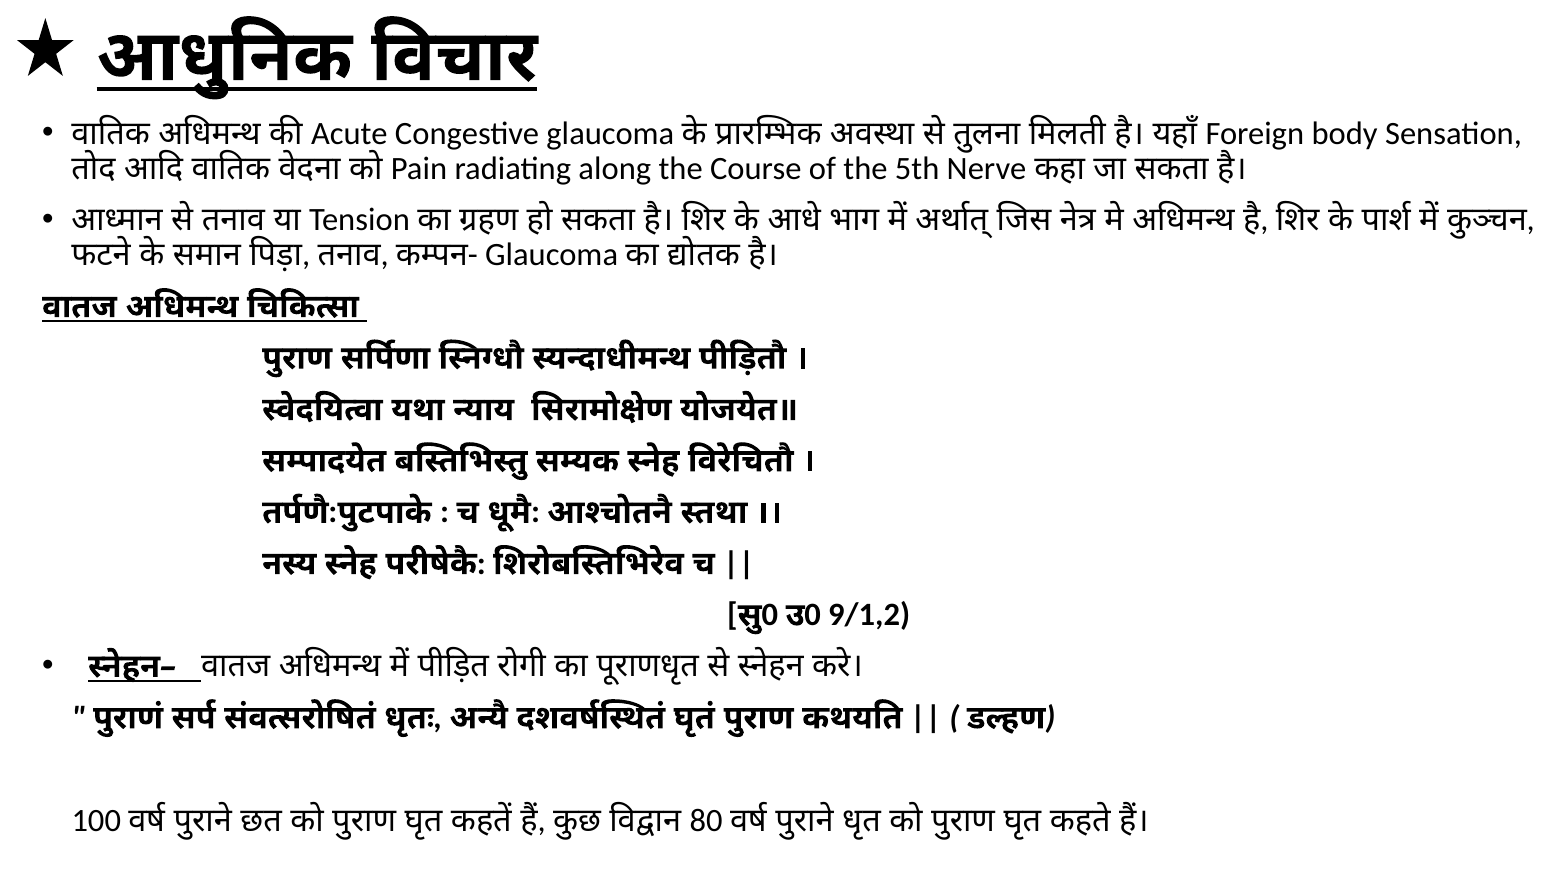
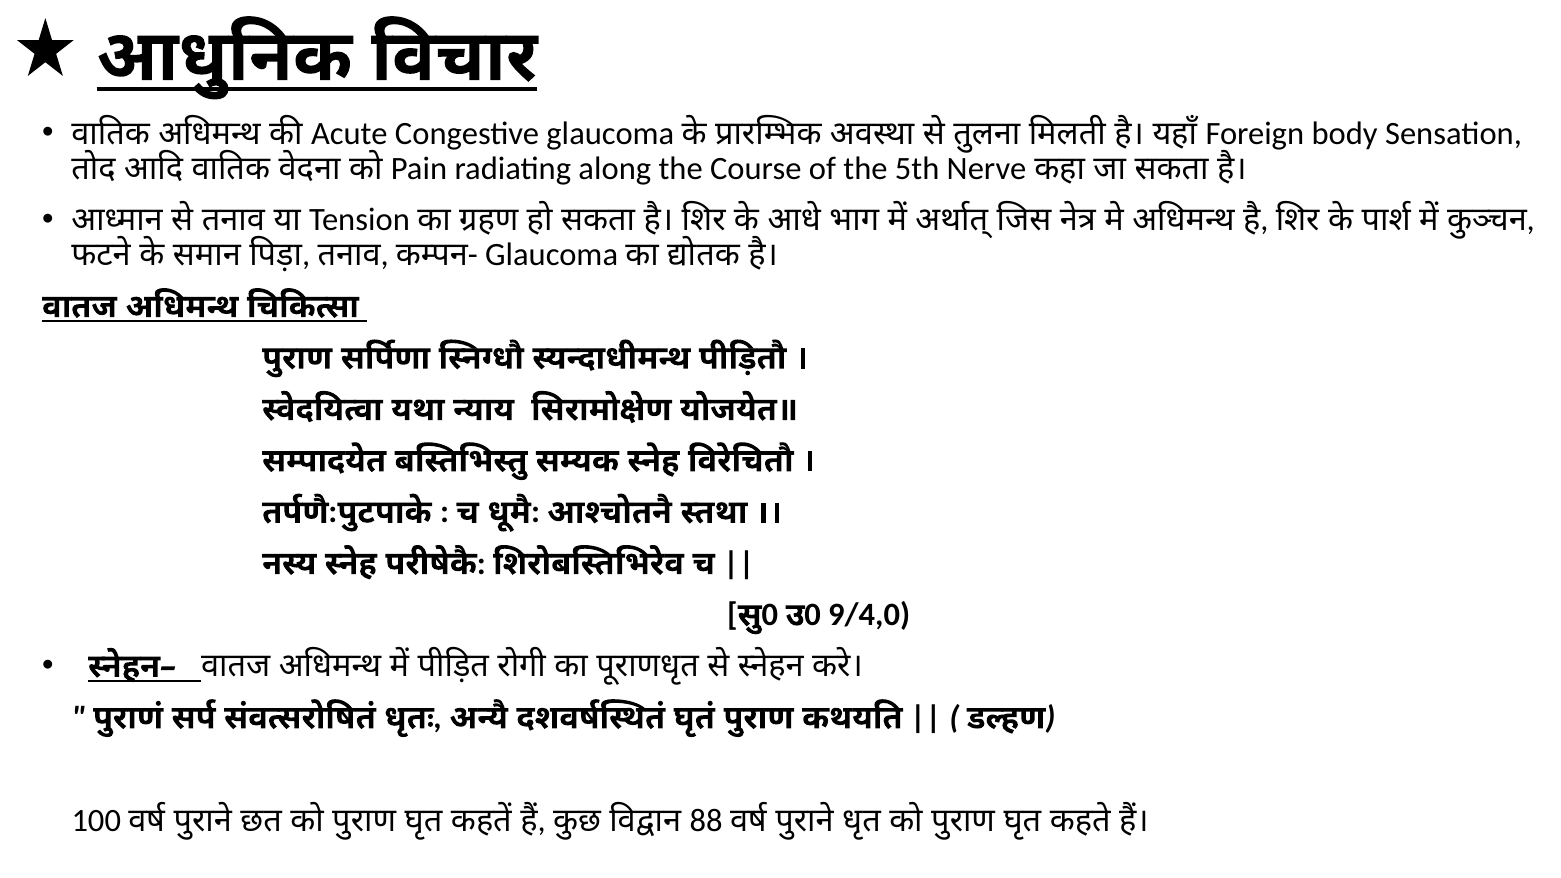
9/1,2: 9/1,2 -> 9/4,0 (869, 615)
80: 80 -> 88 (706, 820)
